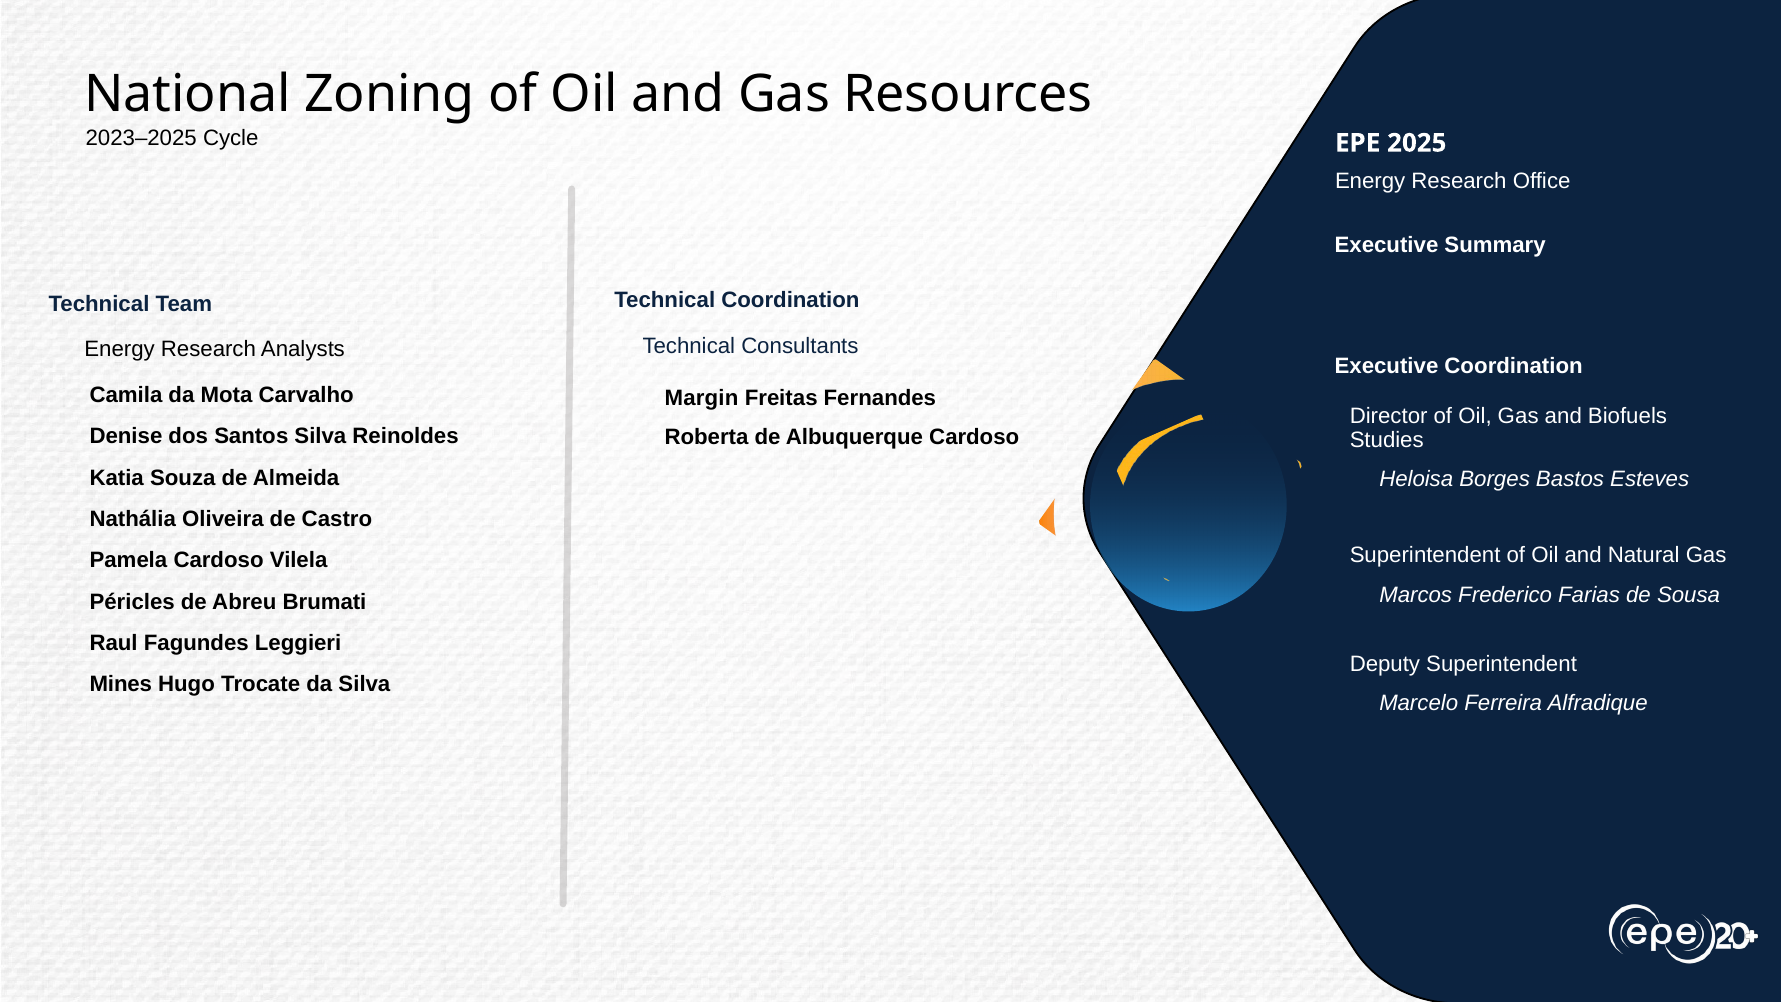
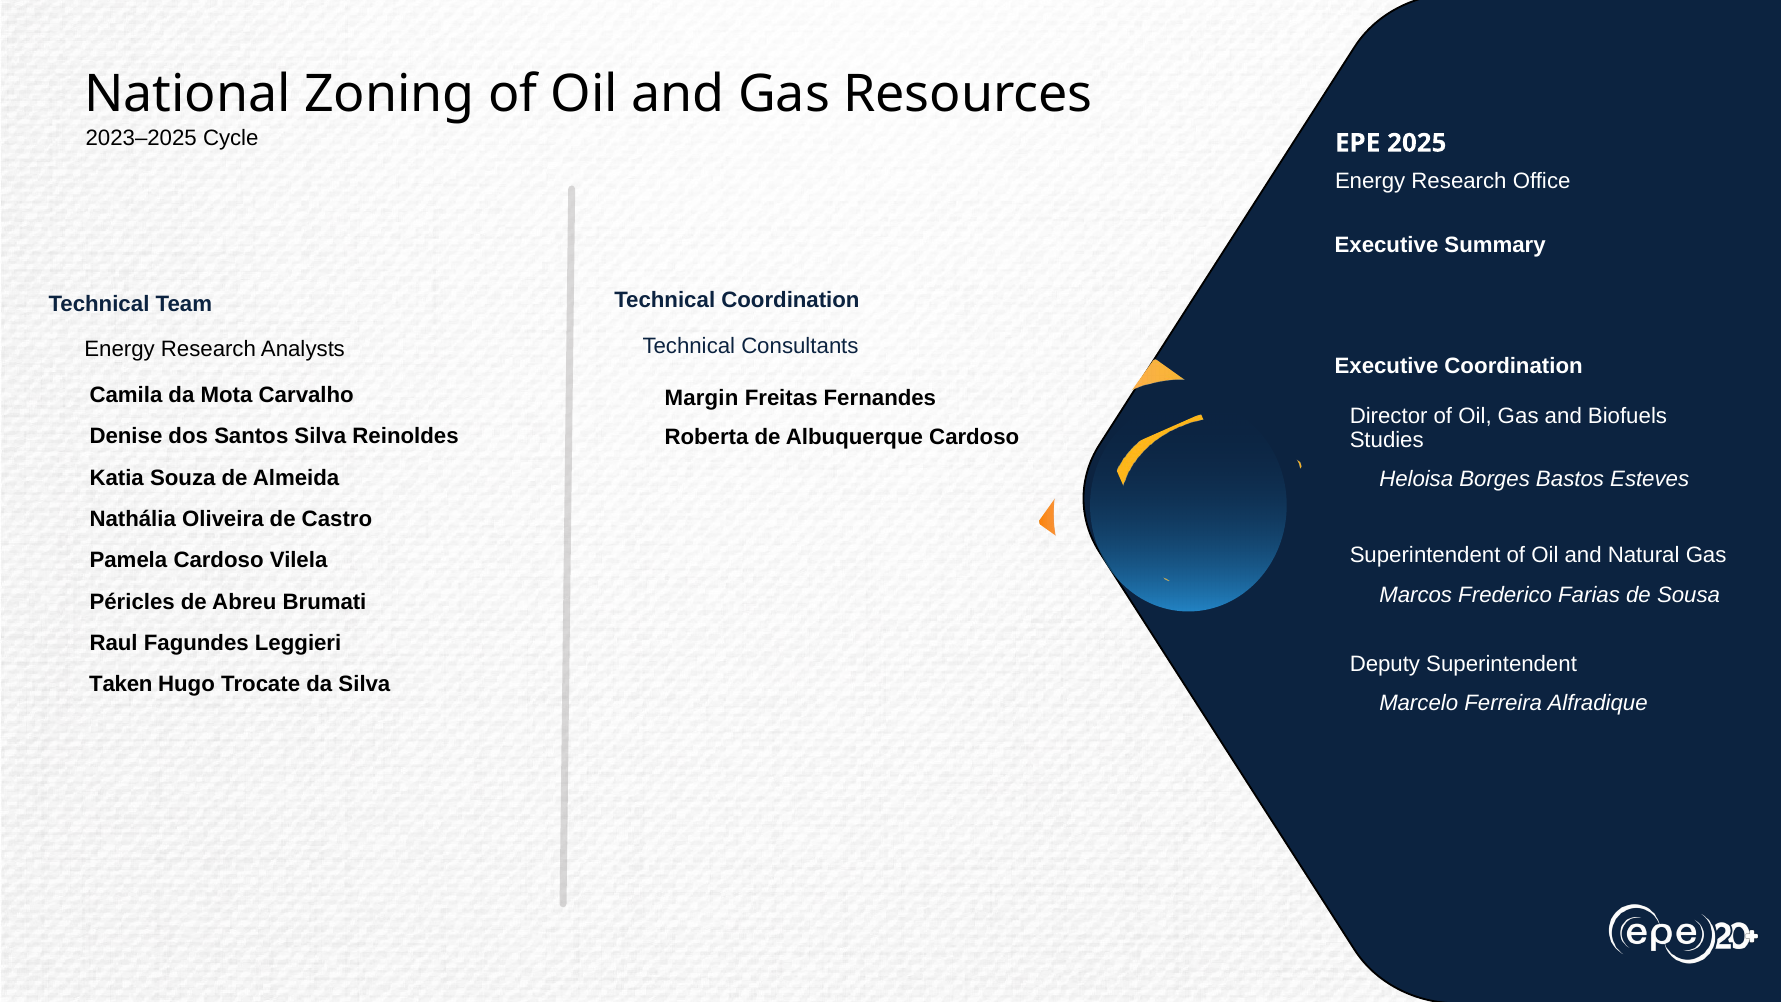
Mines: Mines -> Taken (121, 684)
